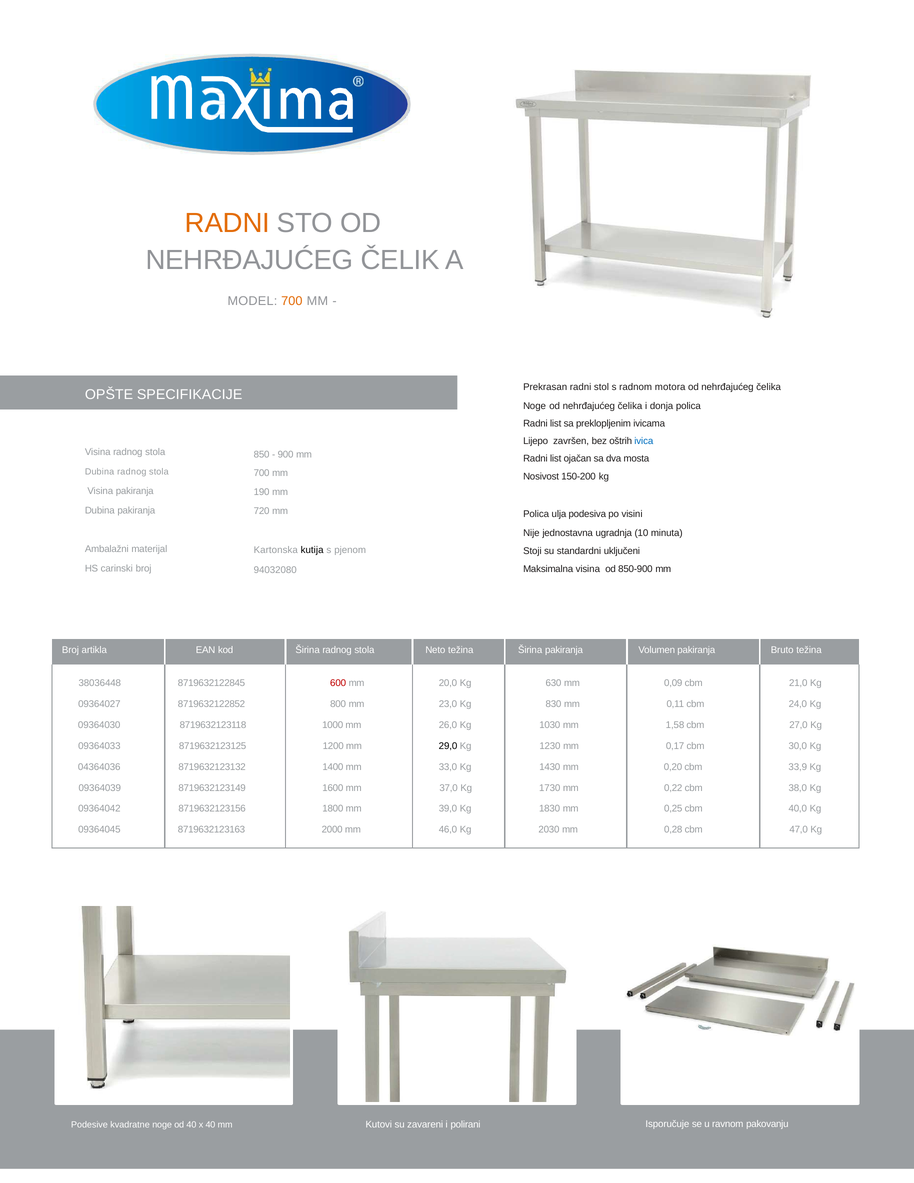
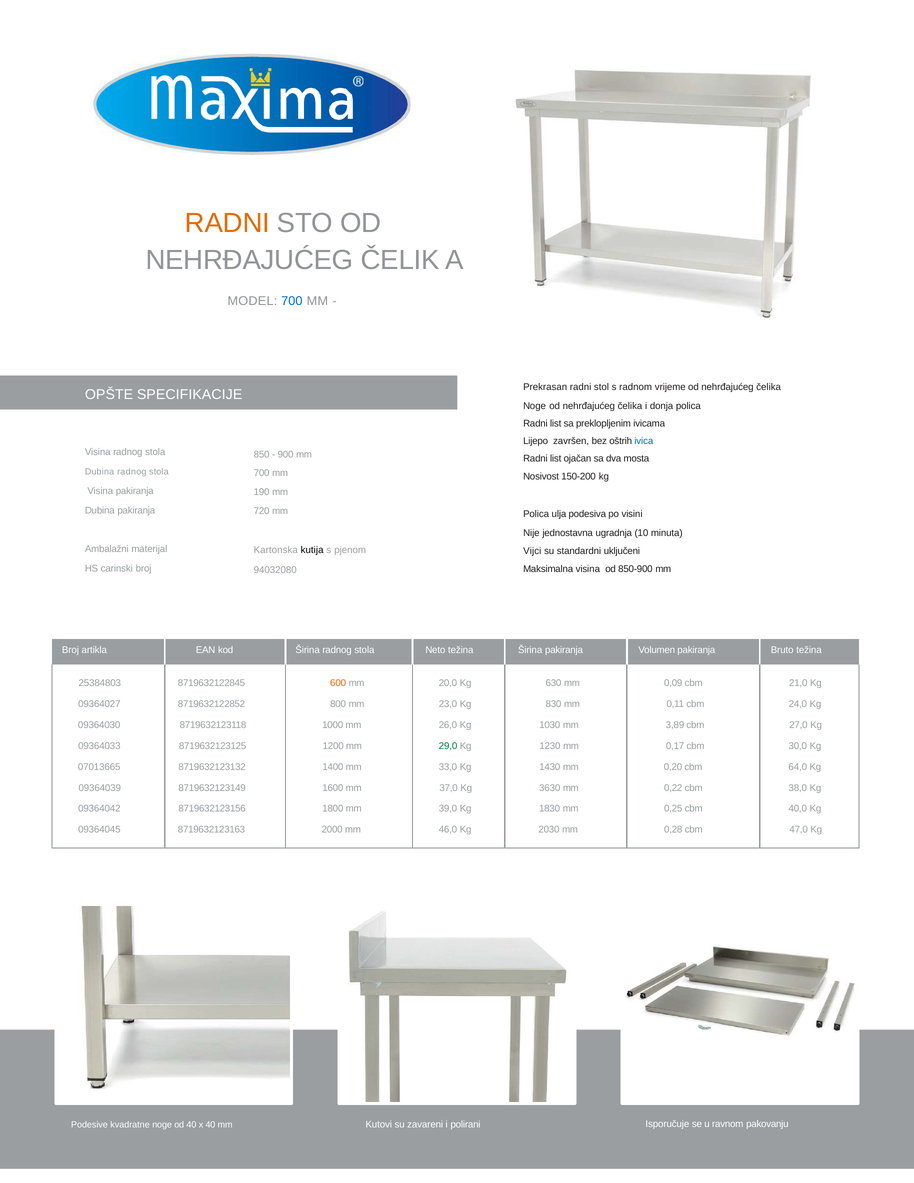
700 colour: orange -> blue (292, 301)
motora: motora -> vrijeme (670, 387)
Stoji: Stoji -> Vijci (532, 551)
38036448: 38036448 -> 25384803 (100, 683)
600 colour: red -> orange (338, 683)
1,58: 1,58 -> 3,89 (675, 725)
29,0 colour: black -> green (448, 746)
04364036: 04364036 -> 07013665 (99, 767)
33,9: 33,9 -> 64,0 (798, 767)
1730: 1730 -> 3630 (550, 788)
